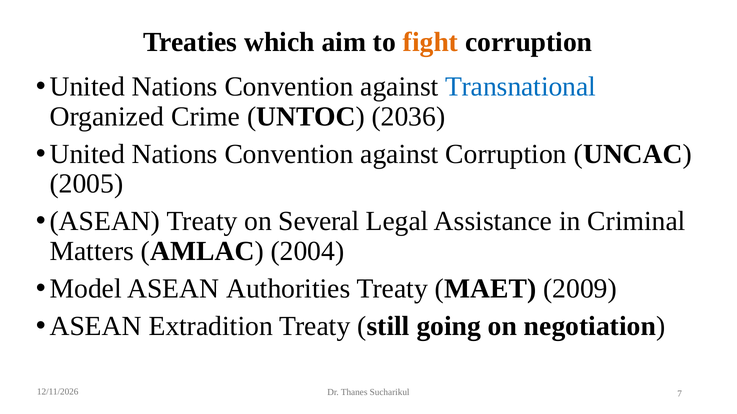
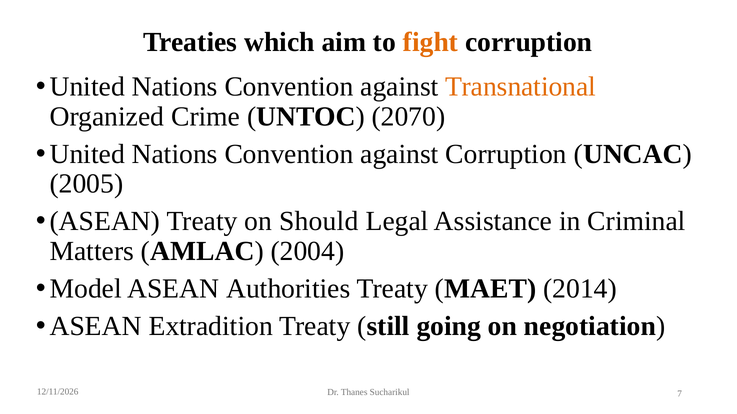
Transnational colour: blue -> orange (520, 87)
2036: 2036 -> 2070 (408, 117)
Several: Several -> Should (319, 222)
2009: 2009 -> 2014 (580, 289)
